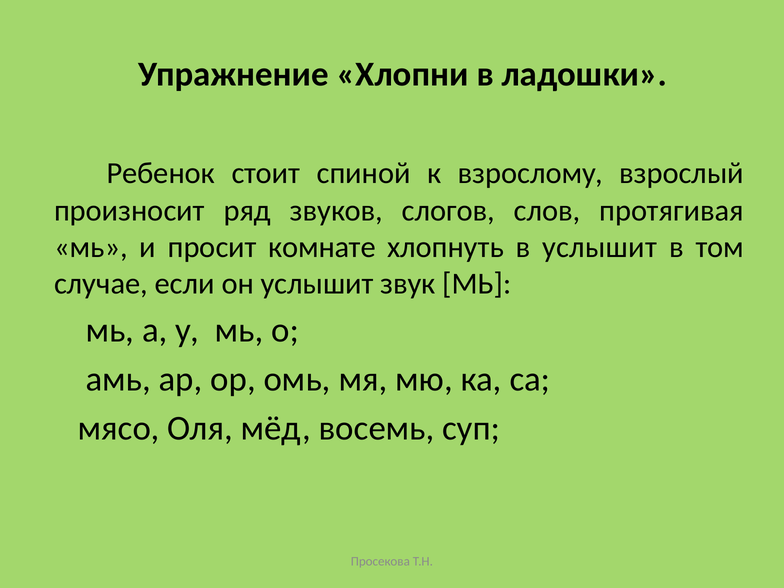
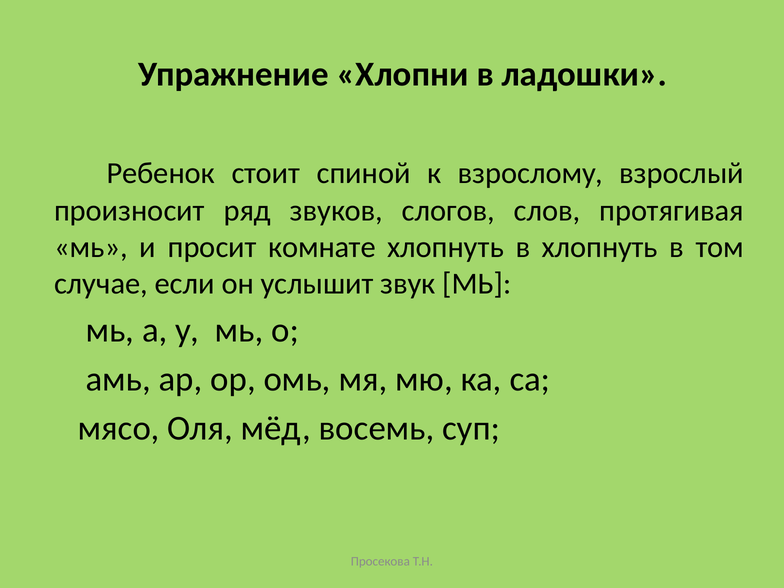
в услышит: услышит -> хлопнуть (600, 247)
